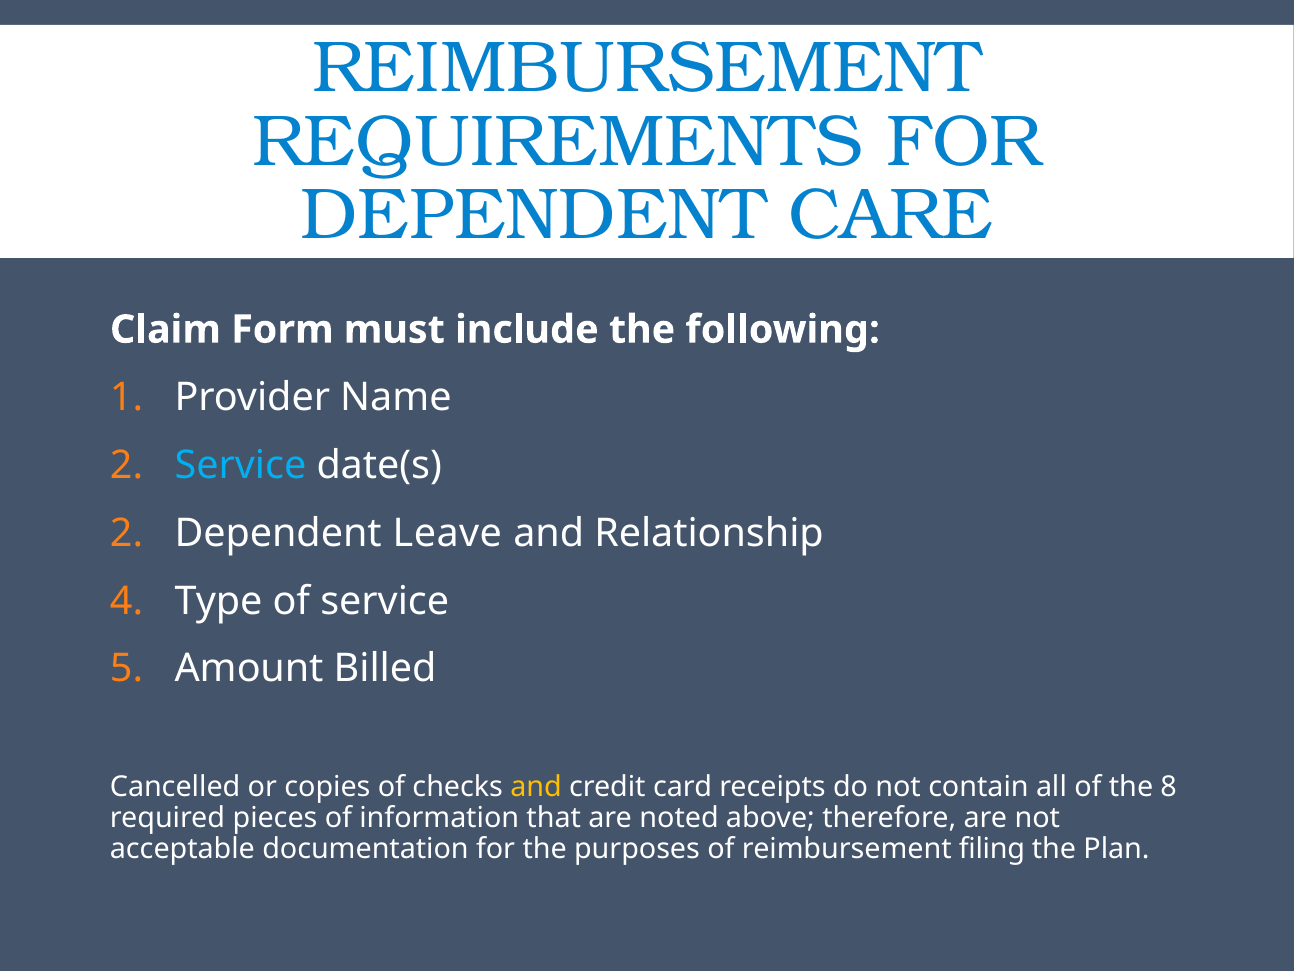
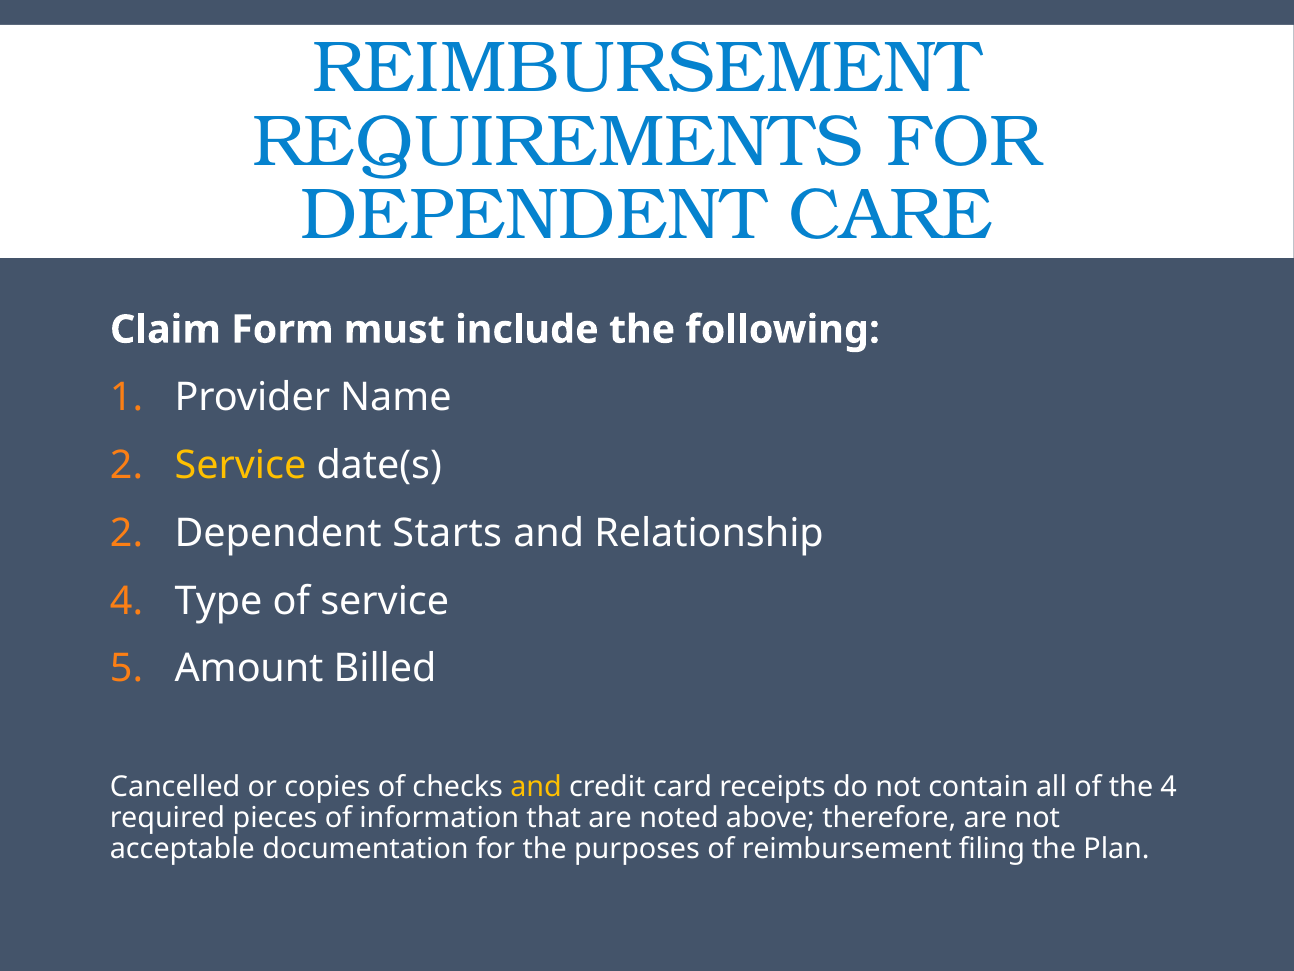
Service colour: light blue -> yellow (240, 465)
Leave: Leave -> Starts (447, 533)
the 8: 8 -> 4 (1169, 787)
